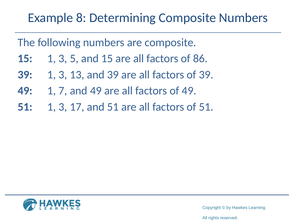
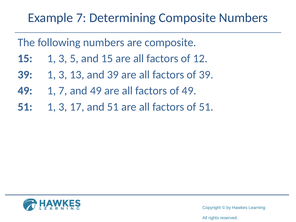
Example 8: 8 -> 7 (81, 18)
86: 86 -> 12 (200, 59)
